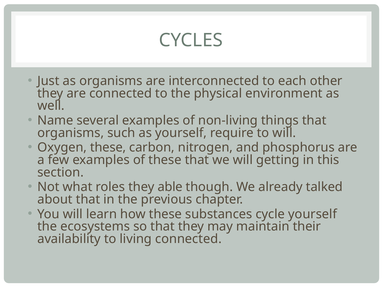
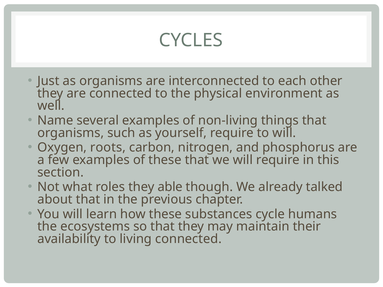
Oxygen these: these -> roots (108, 148)
will getting: getting -> require (278, 160)
cycle yourself: yourself -> humans (313, 214)
